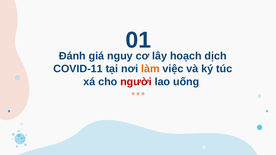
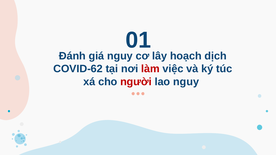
COVID-11: COVID-11 -> COVID-62 (78, 69)
làm colour: orange -> red (150, 69)
lao uống: uống -> nguy (186, 82)
